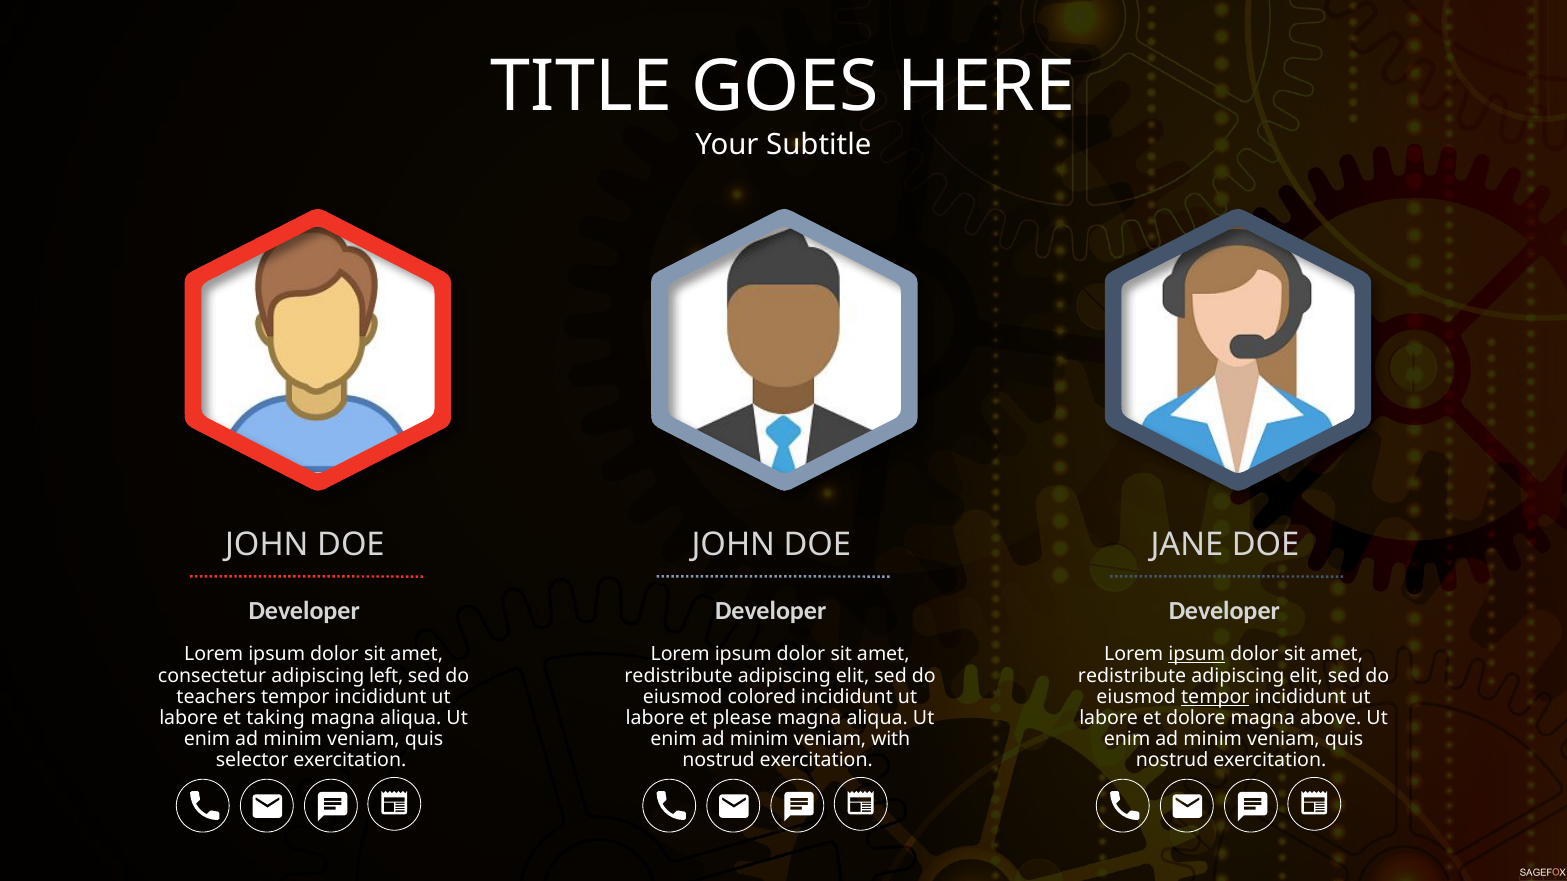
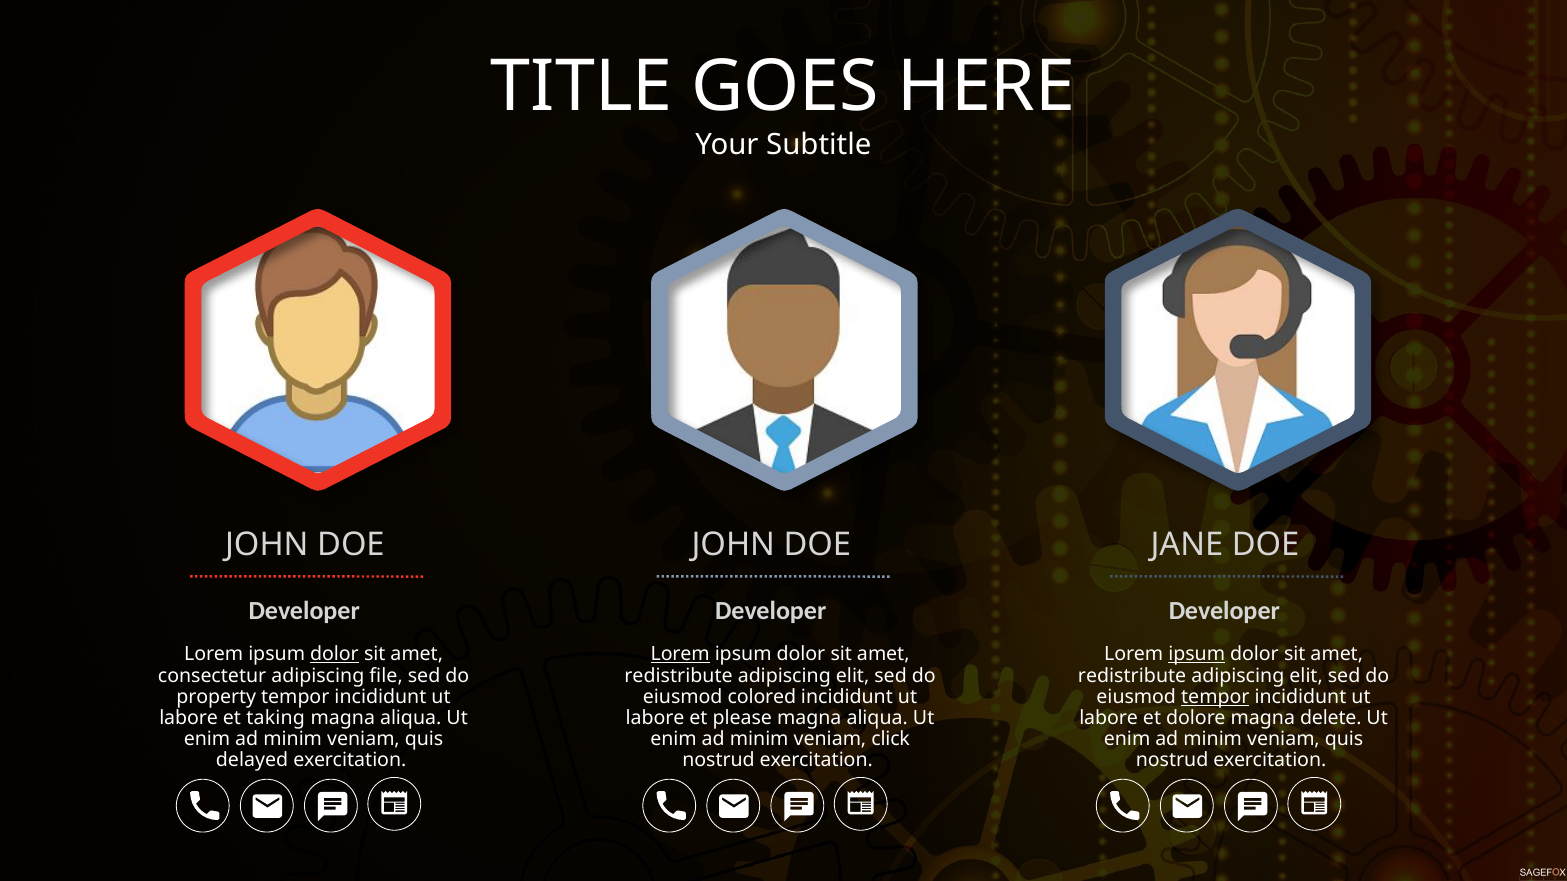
dolor underline: none -> present (334, 655)
Lorem underline: none -> present (680, 655)
left: left -> file (386, 676)
teachers: teachers -> property (216, 697)
above: above -> delete (1331, 718)
with: with -> click (891, 739)
selector: selector -> delayed (252, 760)
